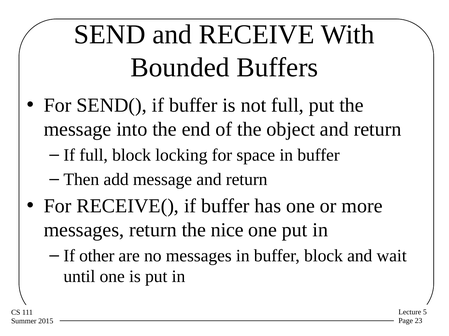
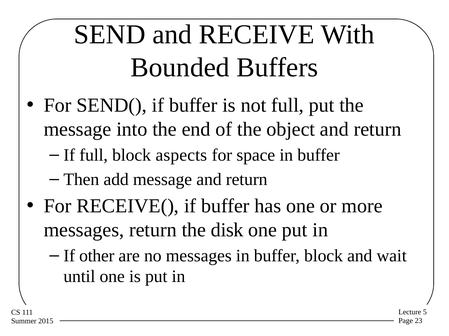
locking: locking -> aspects (181, 155)
nice: nice -> disk (227, 230)
